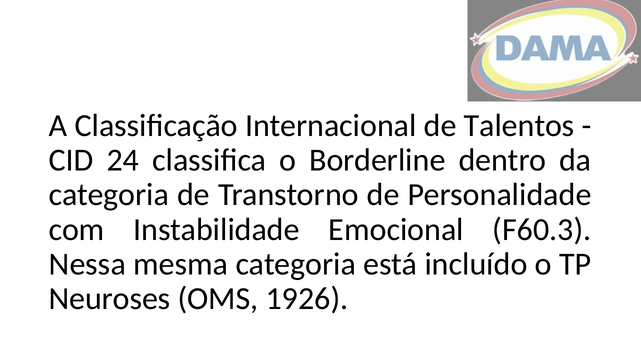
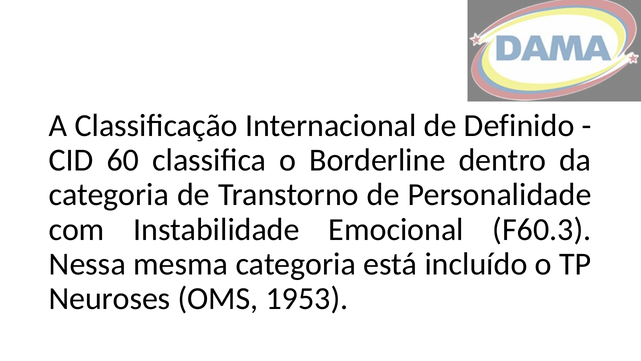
Talentos: Talentos -> Definido (519, 125)
24: 24 -> 60 (123, 160)
1926: 1926 -> 1953 (307, 298)
